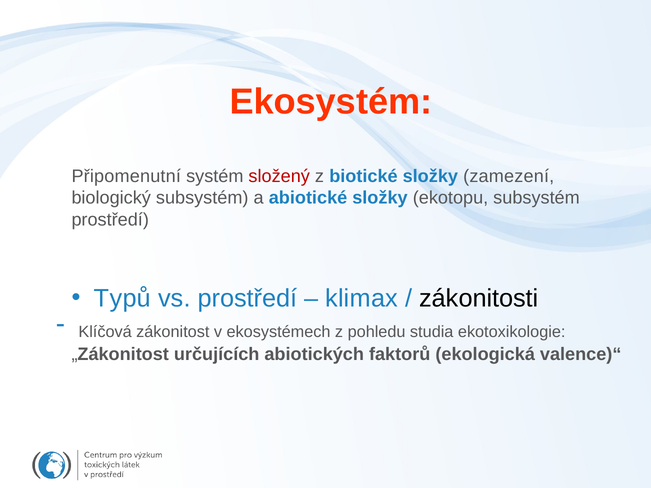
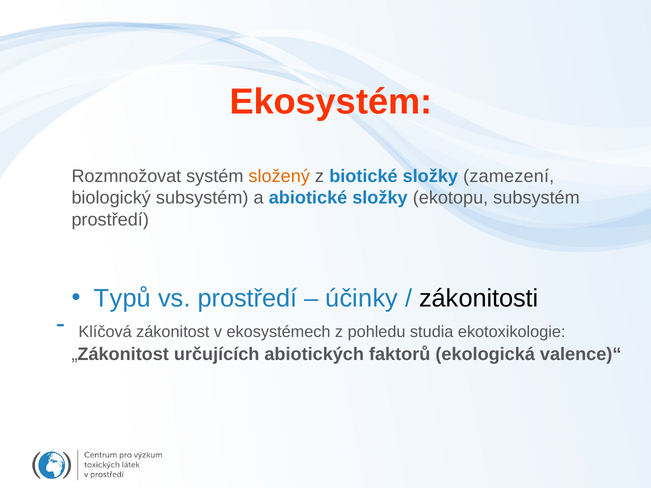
Připomenutní: Připomenutní -> Rozmnožovat (126, 176)
složený colour: red -> orange (279, 176)
klimax: klimax -> účinky (362, 298)
